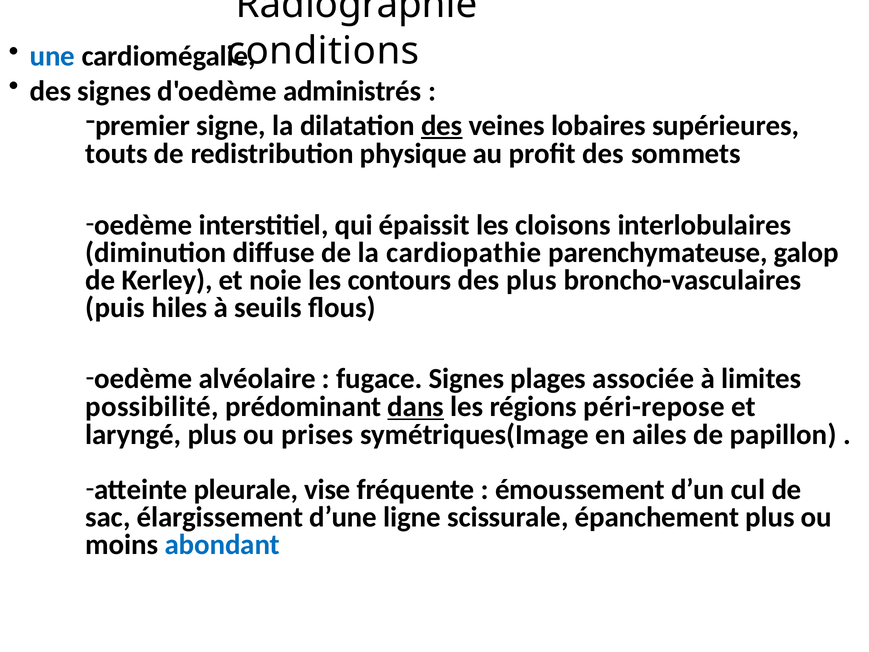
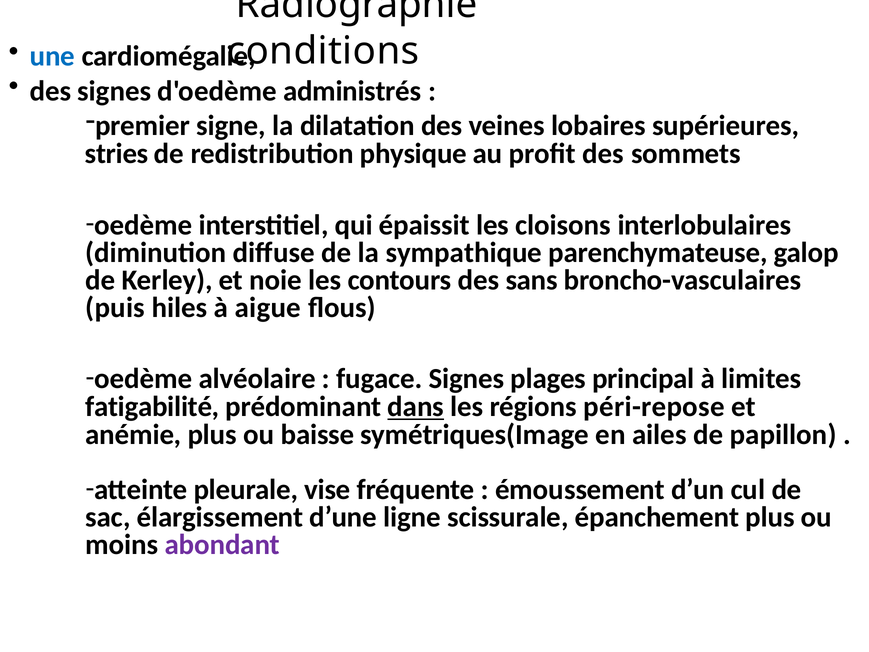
des underline: present -> none (442, 126)
touts: touts -> stries (117, 153)
cardiopathie: cardiopathie -> sympathique (464, 253)
des plus: plus -> sans (532, 280)
seuils: seuils -> aigue (268, 307)
associée: associée -> principal (643, 379)
possibilité: possibilité -> fatigabilité (152, 407)
laryngé: laryngé -> anémie (133, 434)
prises: prises -> baisse (318, 434)
abondant colour: blue -> purple (222, 545)
